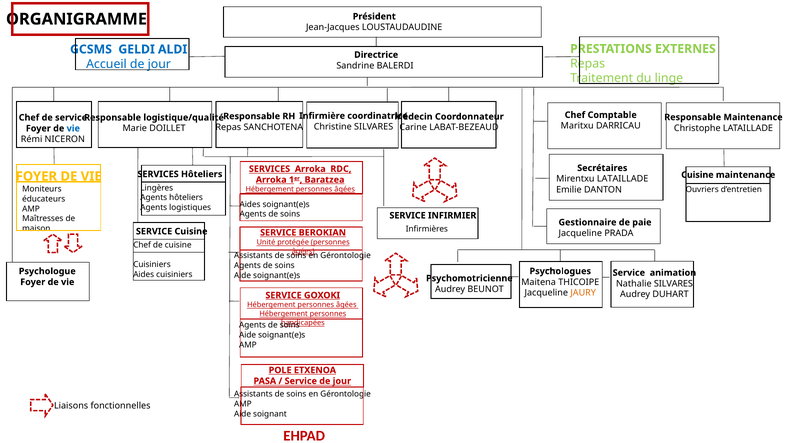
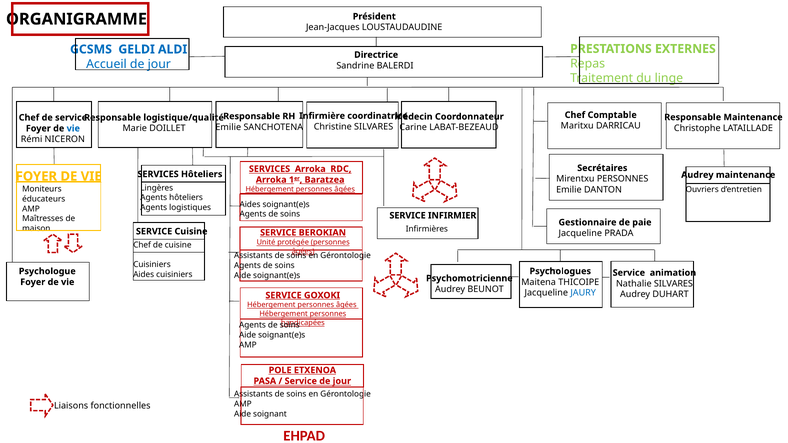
Repas: Repas -> Emilie (228, 127)
Cuisine: Cuisine -> Audrey (697, 175)
Mirentxu LATAILLADE: LATAILLADE -> PERSONNES (623, 179)
JAURY colour: orange -> blue (583, 293)
